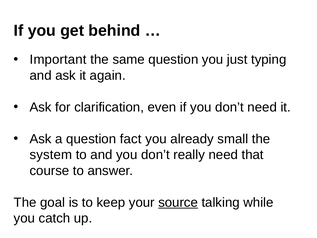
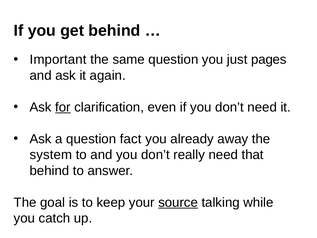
typing: typing -> pages (269, 60)
for underline: none -> present (63, 107)
small: small -> away (233, 139)
course: course -> behind (49, 171)
